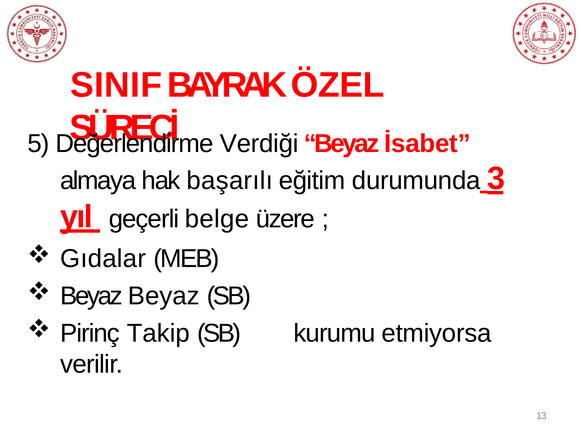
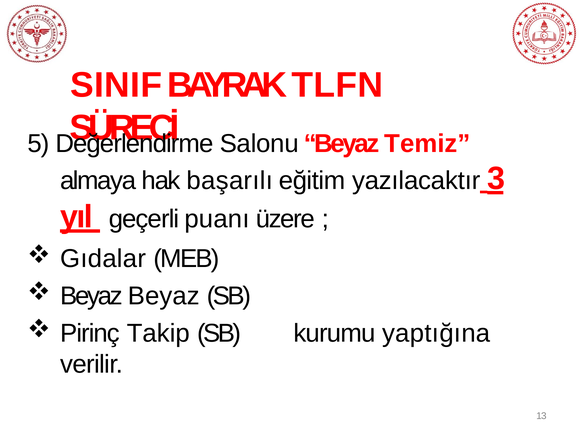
ÖZEL: ÖZEL -> TLFN (337, 85)
Verdiği: Verdiği -> Salonu (259, 144)
İsabet: İsabet -> Temiz (427, 144)
durumunda: durumunda -> yazılacaktır (416, 181)
belge: belge -> puanı (217, 219)
etmiyorsa: etmiyorsa -> yaptığına (436, 333)
